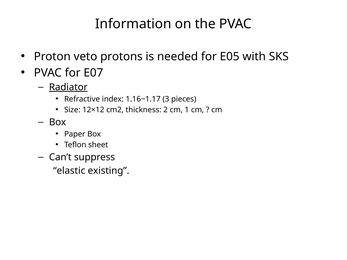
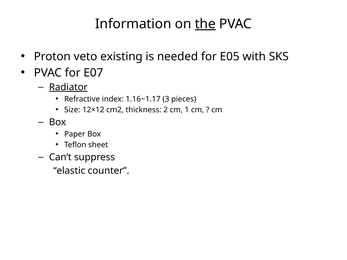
the underline: none -> present (205, 24)
protons: protons -> existing (121, 57)
existing: existing -> counter (109, 171)
